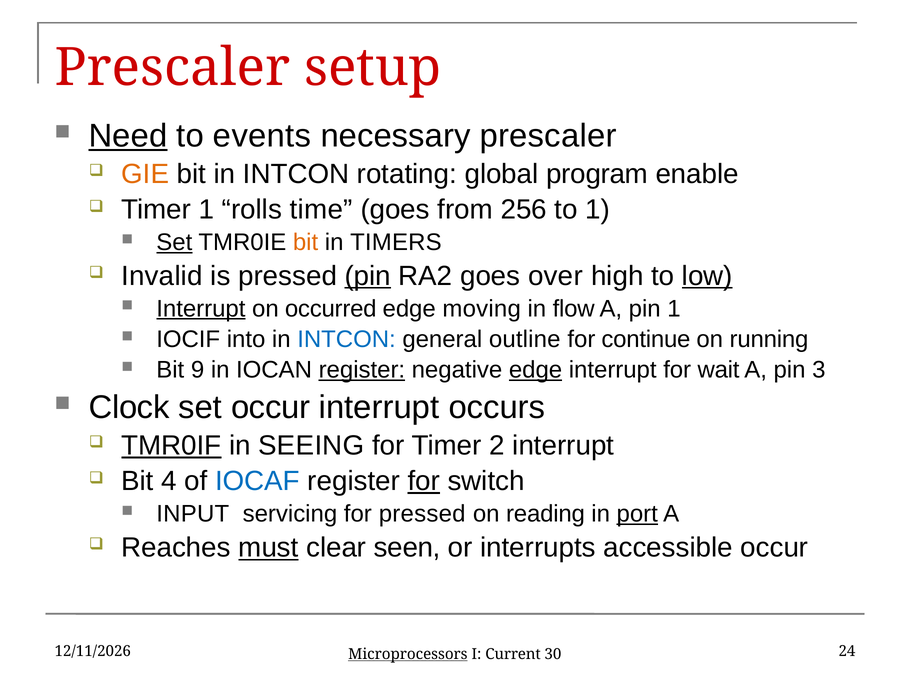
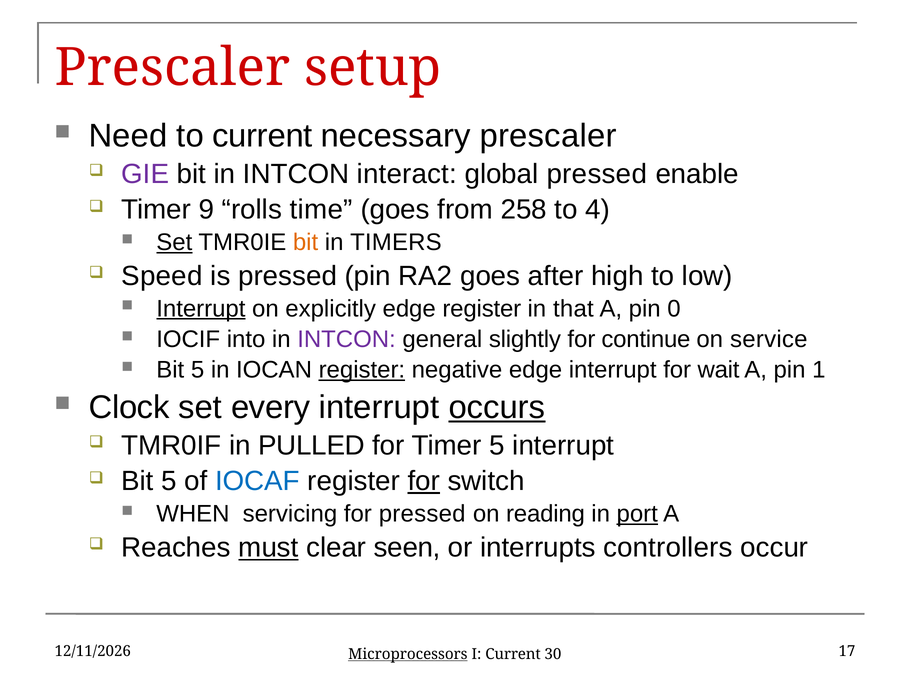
Need underline: present -> none (128, 136)
to events: events -> current (262, 136)
GIE colour: orange -> purple (145, 174)
rotating: rotating -> interact (407, 174)
global program: program -> pressed (597, 174)
Timer 1: 1 -> 9 (206, 210)
256: 256 -> 258 (524, 210)
to 1: 1 -> 4 (598, 210)
Invalid: Invalid -> Speed (162, 276)
pin underline: present -> none (368, 276)
over: over -> after (556, 276)
low underline: present -> none (707, 276)
occurred: occurred -> explicitly (331, 309)
edge moving: moving -> register (482, 309)
flow: flow -> that (573, 309)
pin 1: 1 -> 0 (674, 309)
INTCON colour: blue -> purple (346, 340)
outline: outline -> slightly (525, 340)
running: running -> service (769, 340)
9: 9 -> 5 (198, 370)
edge underline: present -> none (536, 370)
3: 3 -> 1 (819, 370)
set occur: occur -> every (271, 408)
occurs underline: none -> present (497, 408)
TMR0IF underline: present -> none (171, 446)
SEEING: SEEING -> PULLED (312, 446)
Timer 2: 2 -> 5 (497, 446)
4: 4 -> 5 (169, 481)
INPUT: INPUT -> WHEN (193, 514)
accessible: accessible -> controllers (668, 548)
24: 24 -> 17 (847, 652)
